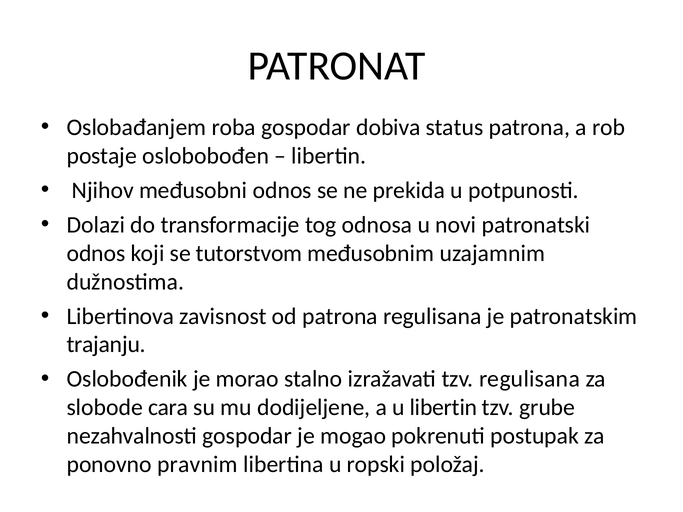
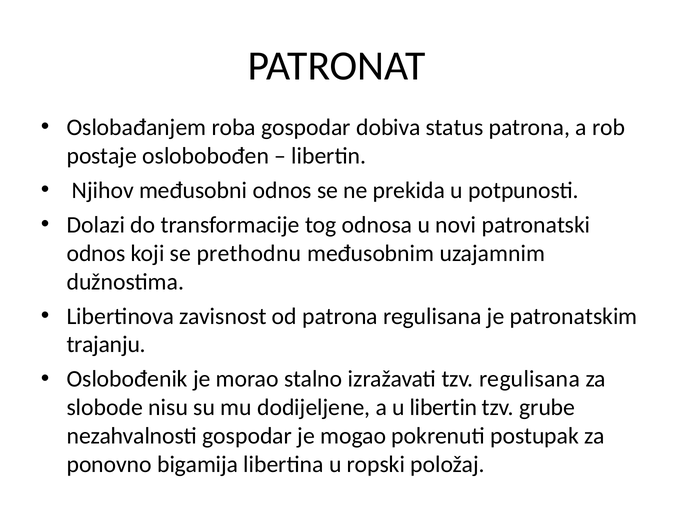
tutorstvom: tutorstvom -> prethodnu (249, 253)
cara: cara -> nisu (168, 408)
pravnim: pravnim -> bigamija (198, 465)
